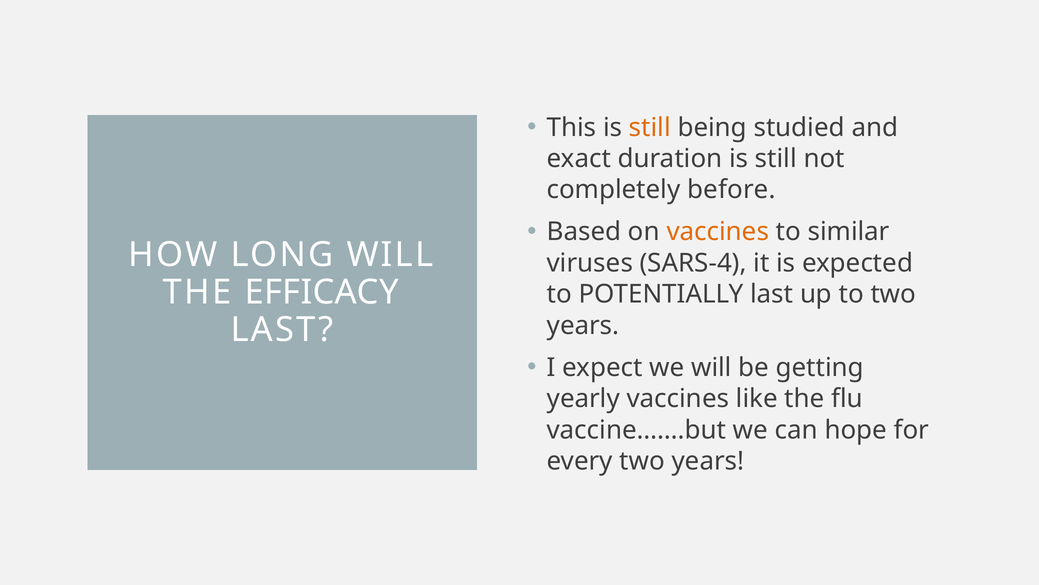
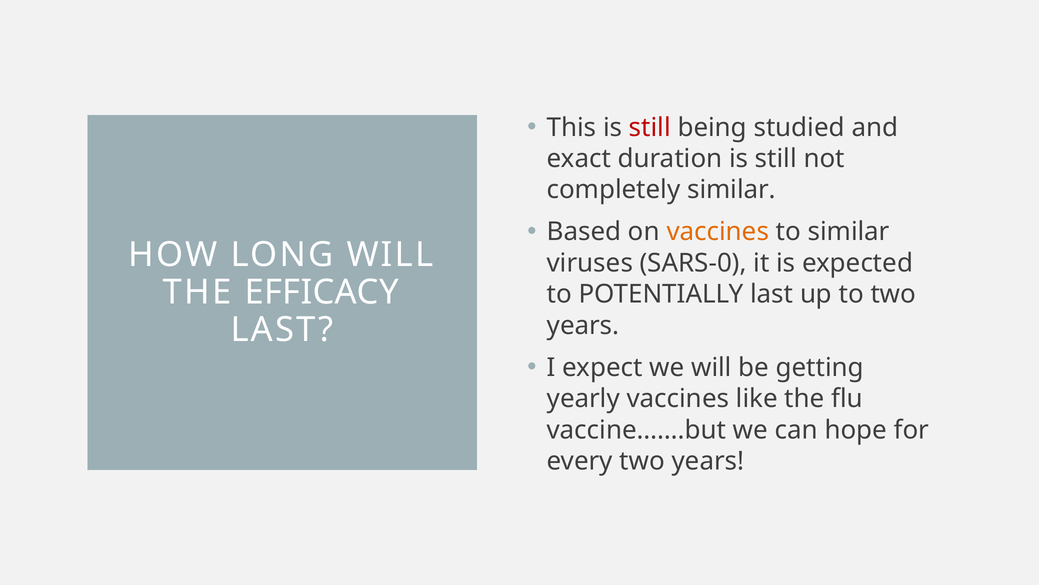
still colour: orange -> red (650, 127)
completely before: before -> similar (732, 190)
SARS-4: SARS-4 -> SARS-0 (693, 263)
